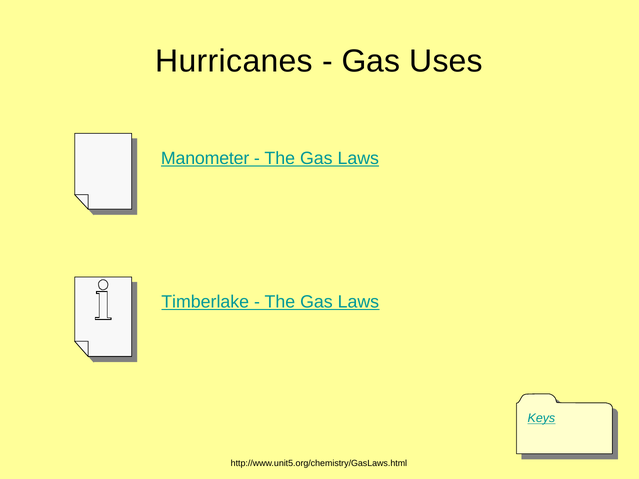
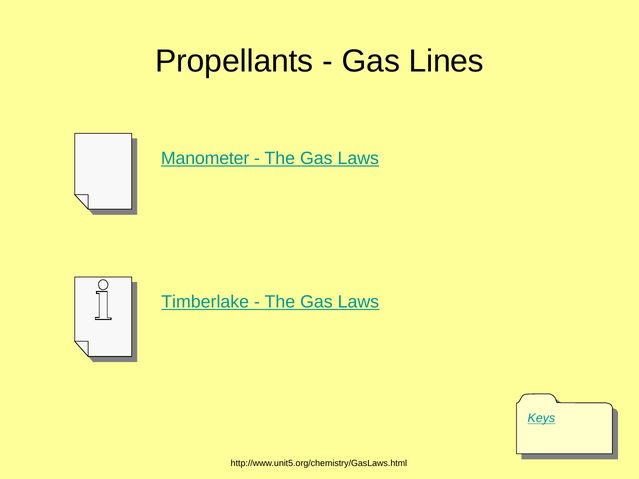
Hurricanes: Hurricanes -> Propellants (234, 61)
Uses: Uses -> Lines (446, 61)
